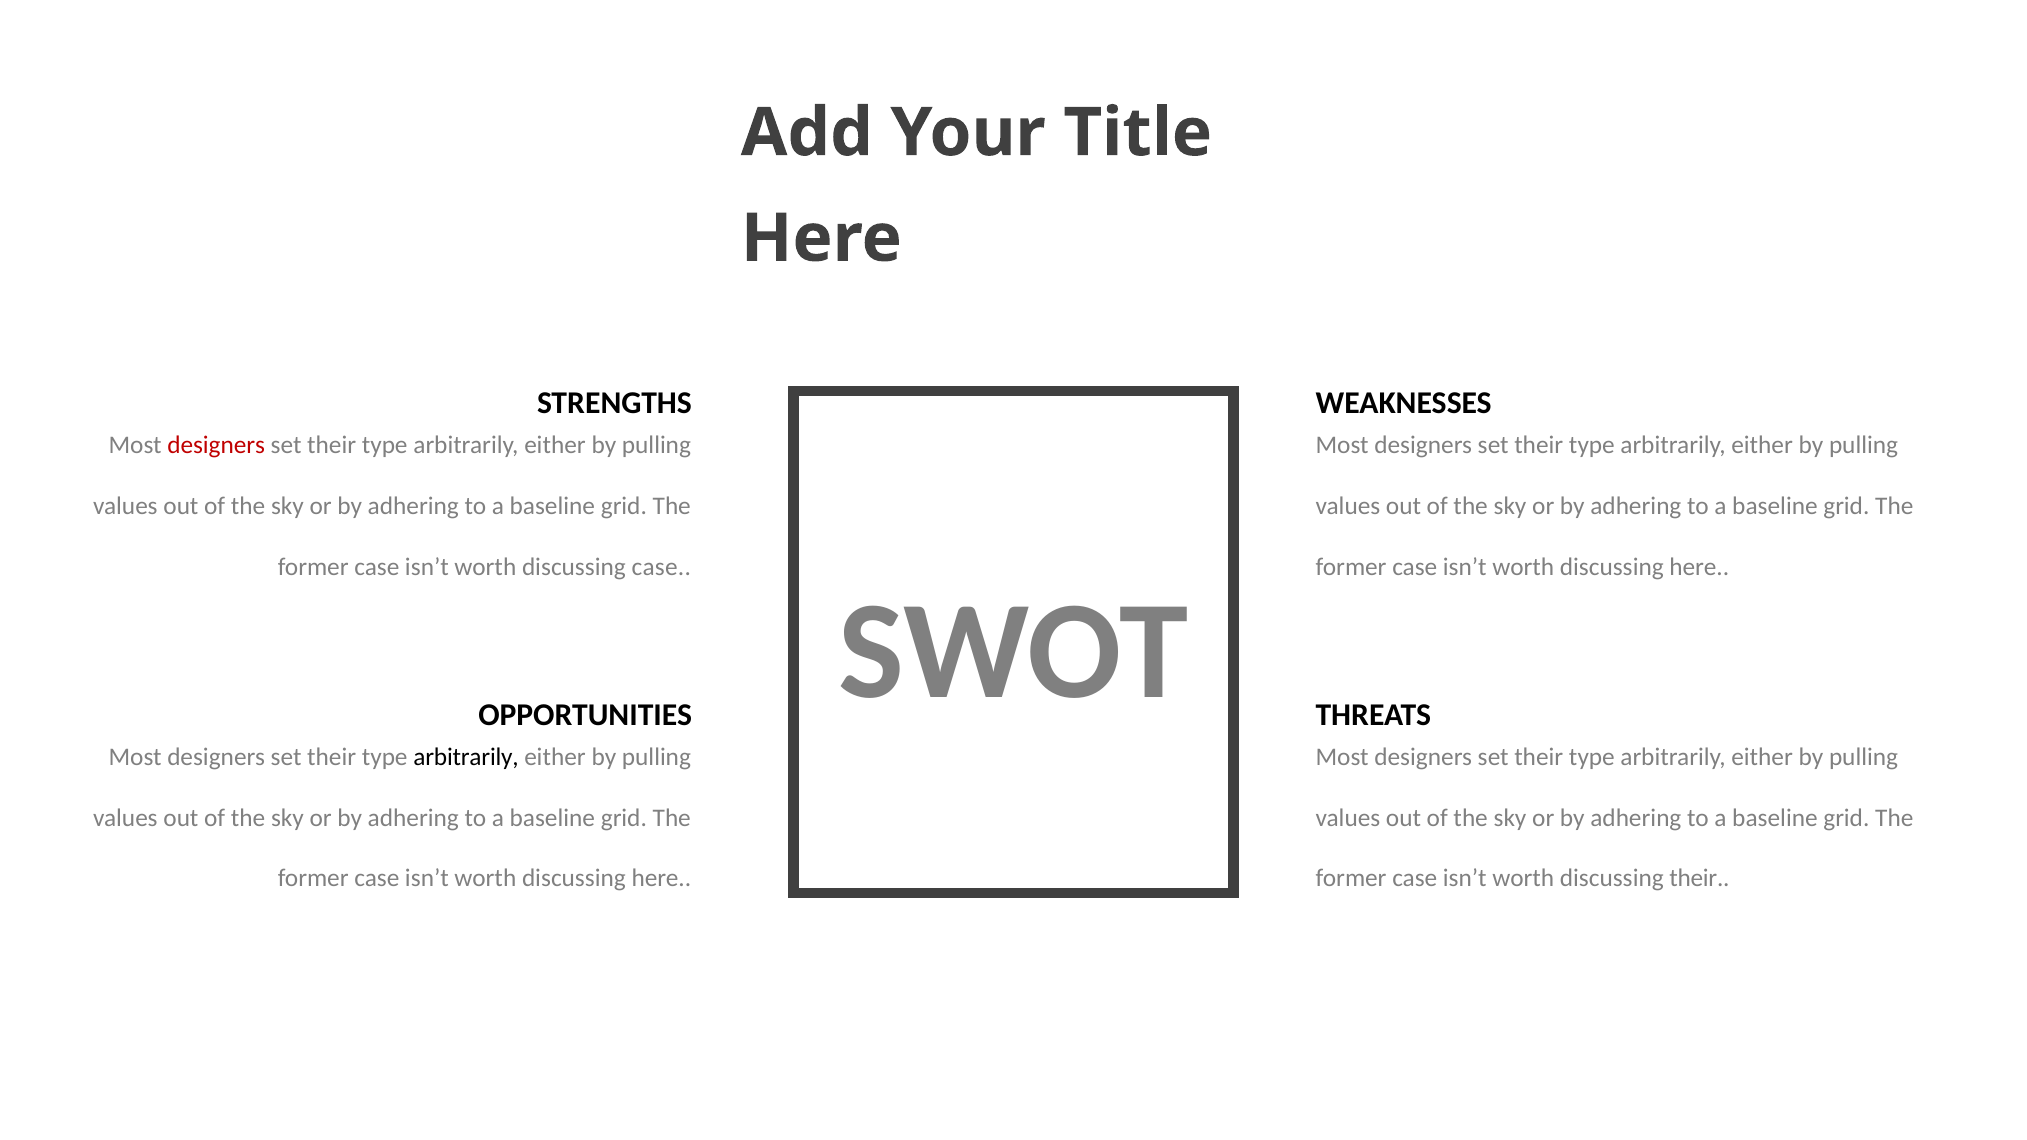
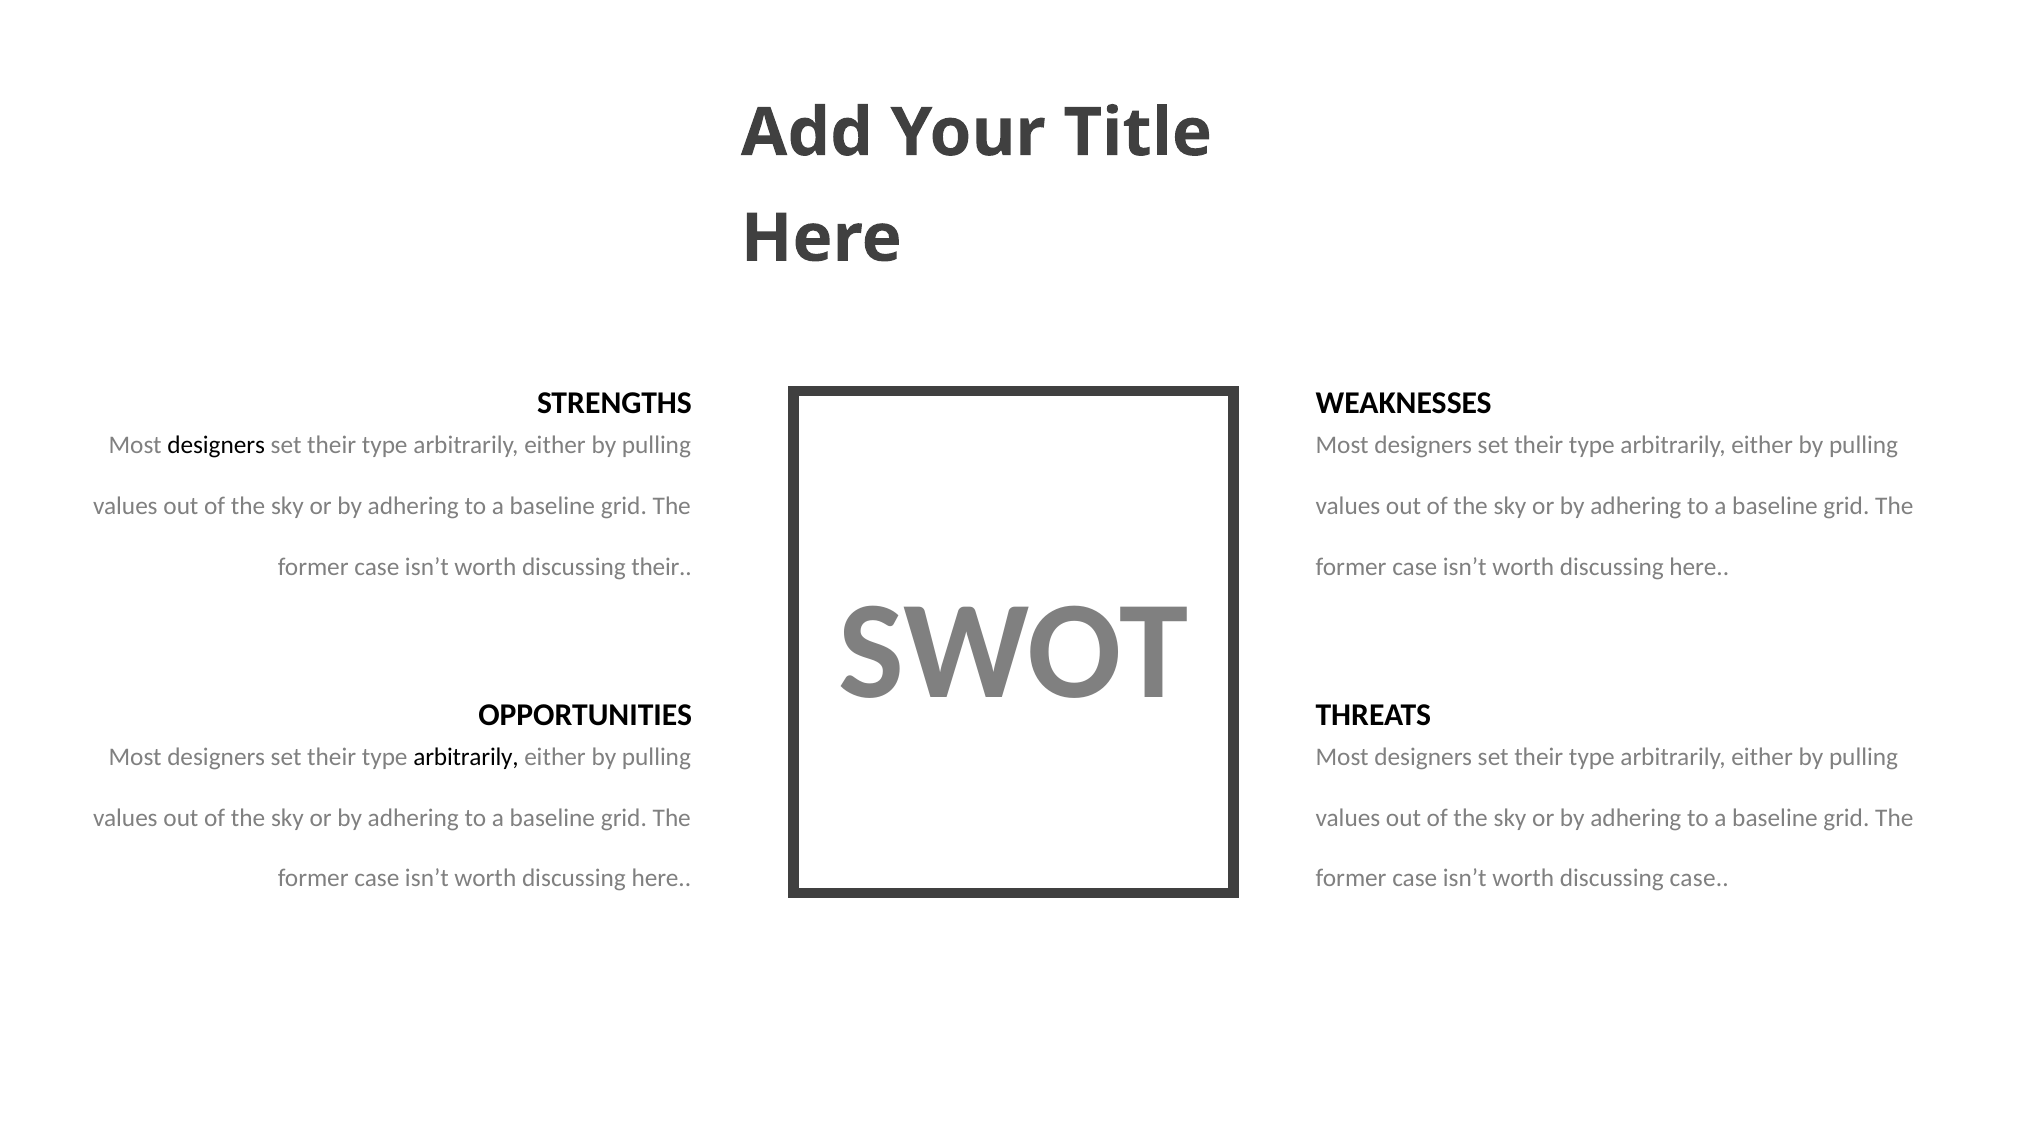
designers colour: red -> black (216, 445)
discussing case: case -> their (662, 567)
discussing their: their -> case (1699, 879)
